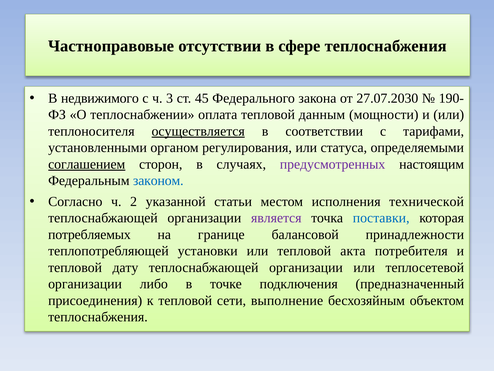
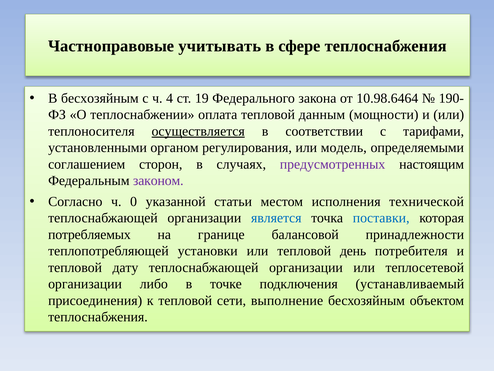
отсутствии: отсутствии -> учитывать (220, 46)
В недвижимого: недвижимого -> бесхозяйным (100, 98)
3: 3 -> 4 (170, 98)
45: 45 -> 19 (202, 98)
27.07.2030: 27.07.2030 -> 10.98.6464 (387, 98)
статуса: статуса -> модель (344, 148)
соглашением underline: present -> none (87, 164)
законом colour: blue -> purple (158, 180)
2: 2 -> 0 (134, 201)
является colour: purple -> blue (276, 218)
акта: акта -> день (353, 251)
предназначенный: предназначенный -> устанавливаемый (410, 284)
